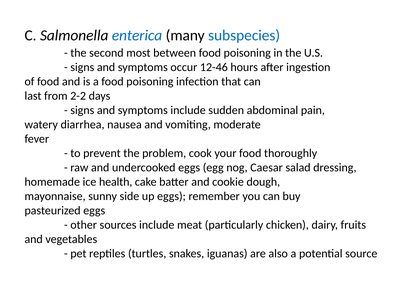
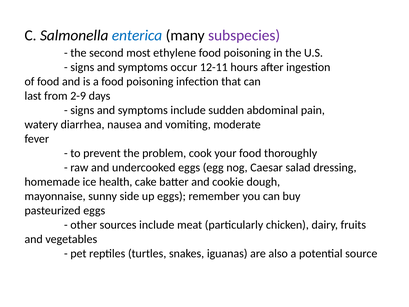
subspecies colour: blue -> purple (244, 35)
between: between -> ethylene (175, 53)
12-46: 12-46 -> 12-11 (214, 67)
2-2: 2-2 -> 2-9 (78, 96)
